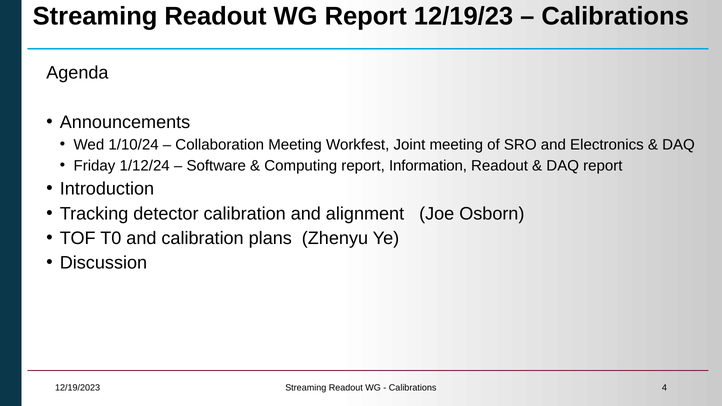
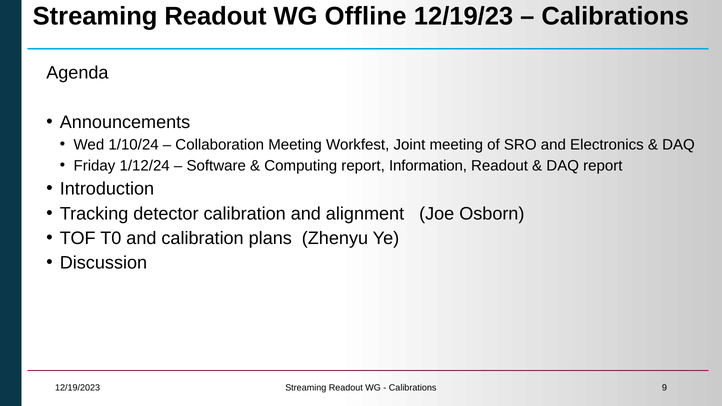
WG Report: Report -> Offline (366, 16)
4: 4 -> 9 (664, 388)
